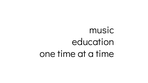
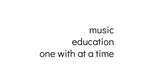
one time: time -> with (67, 54)
